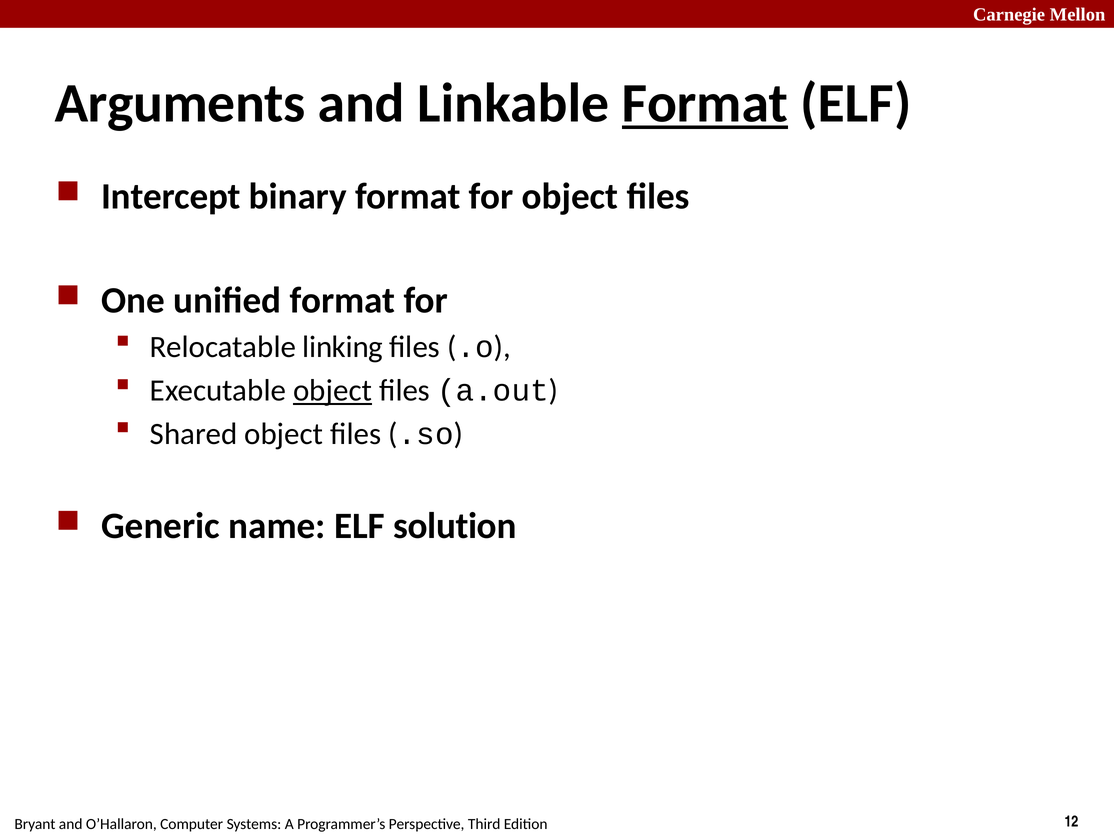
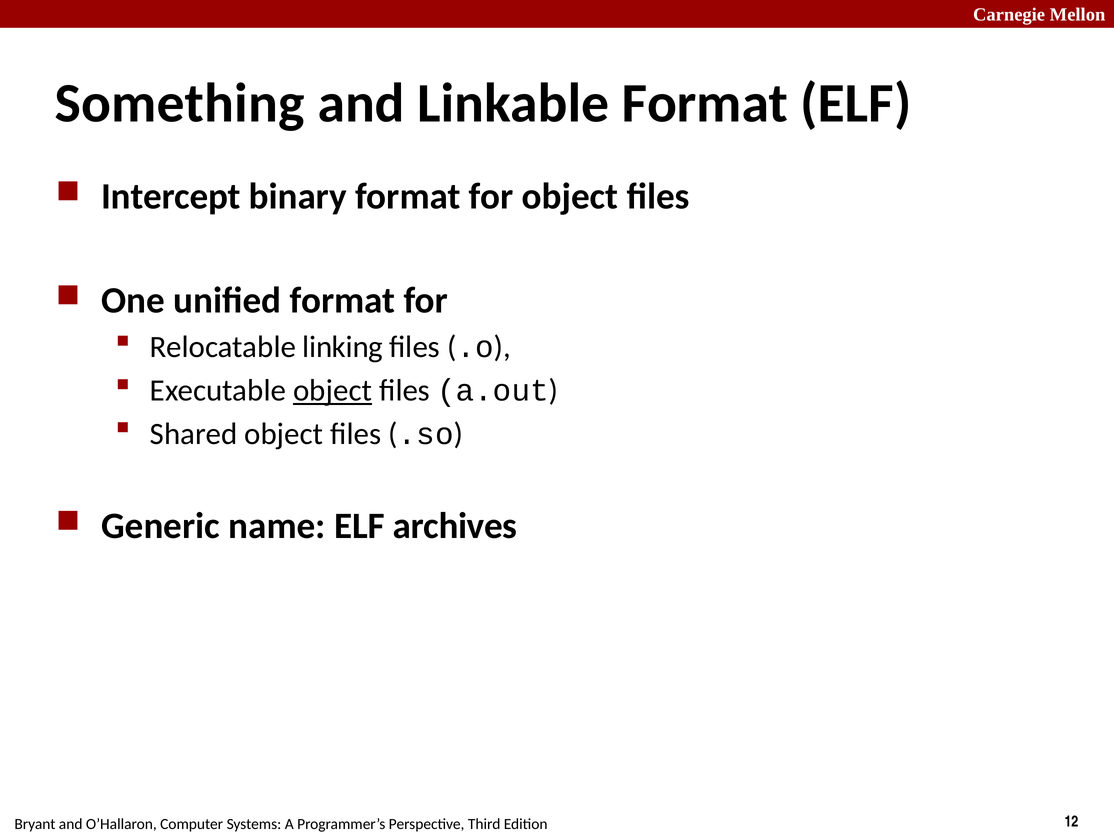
Arguments: Arguments -> Something (180, 103)
Format underline: present -> none (705, 103)
solution: solution -> archives (455, 526)
